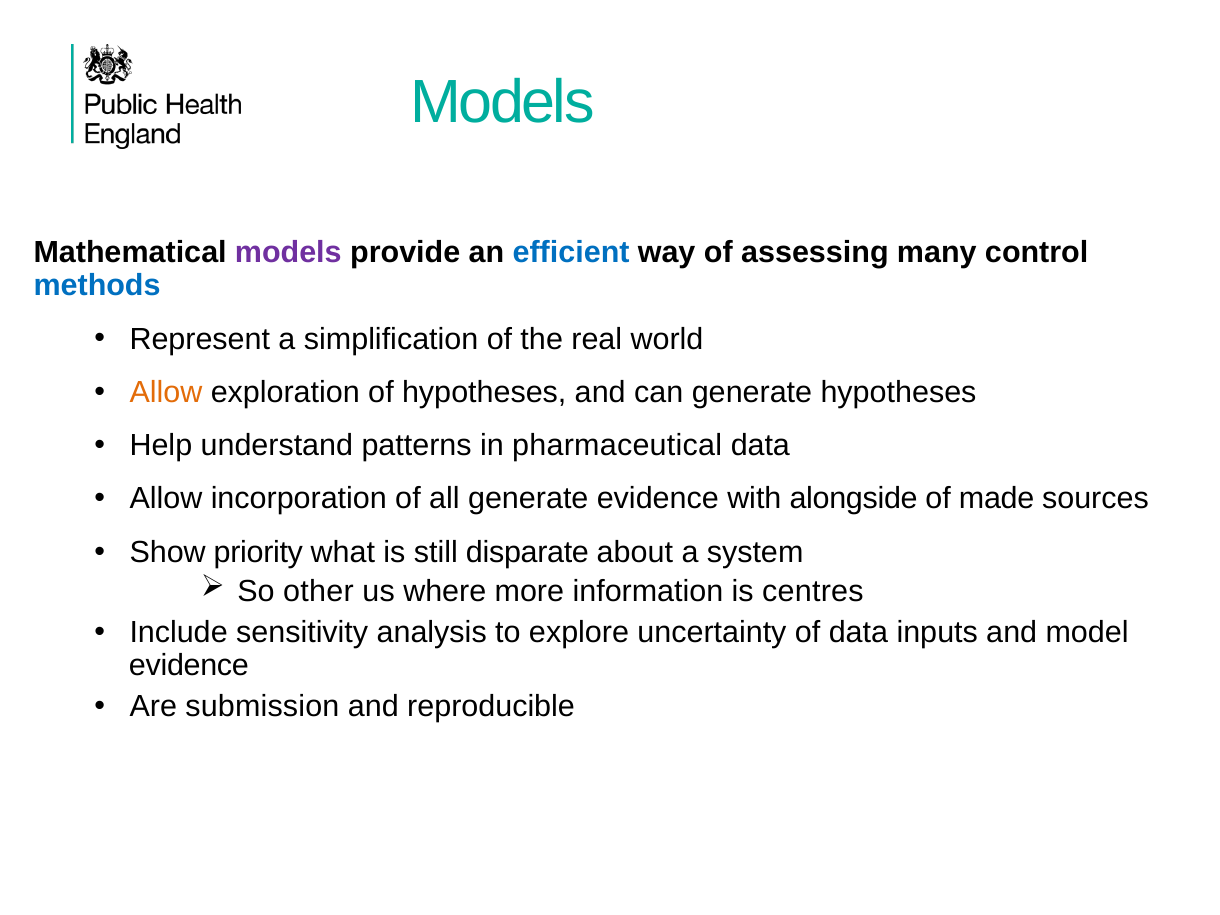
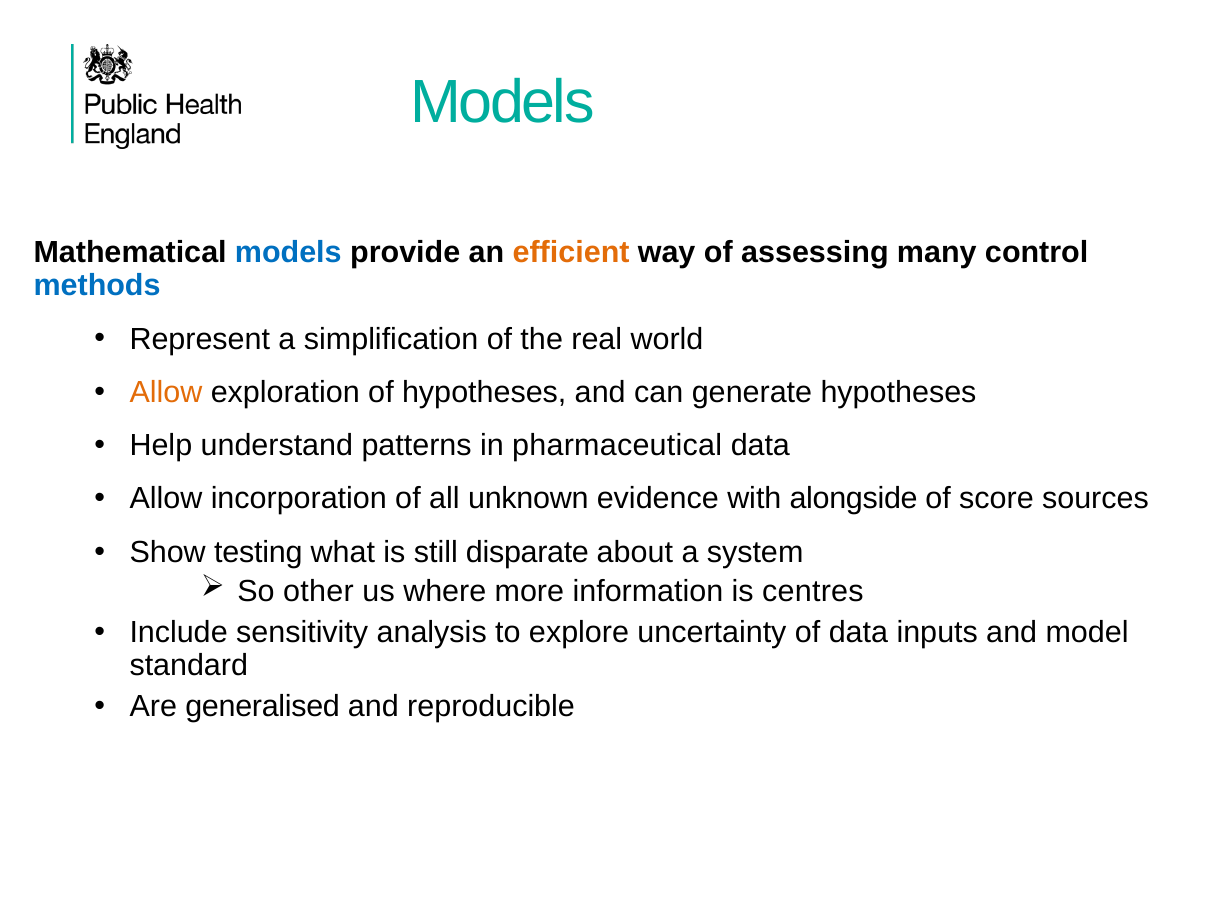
models colour: purple -> blue (288, 253)
efficient colour: blue -> orange (571, 253)
all generate: generate -> unknown (528, 499)
made: made -> score (996, 499)
priority: priority -> testing (258, 552)
evidence: evidence -> standard (189, 665)
submission: submission -> generalised (263, 706)
